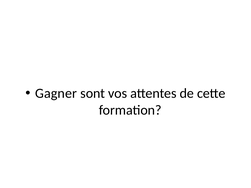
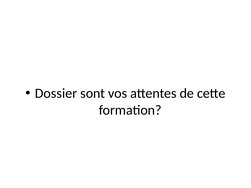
Gagner: Gagner -> Dossier (56, 94)
